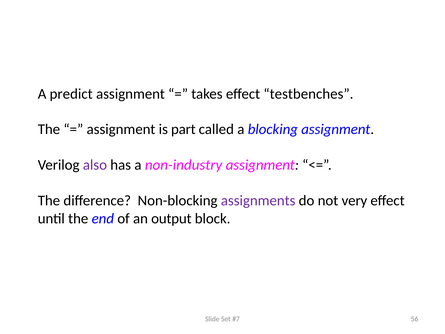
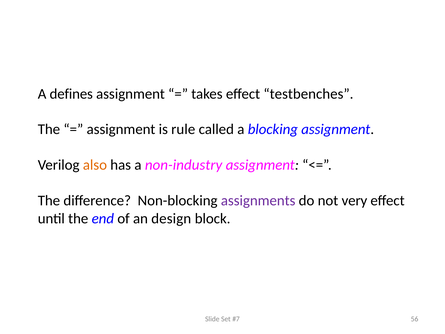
predict: predict -> defines (71, 94)
part: part -> rule (183, 129)
also colour: purple -> orange (95, 165)
output: output -> design (171, 218)
